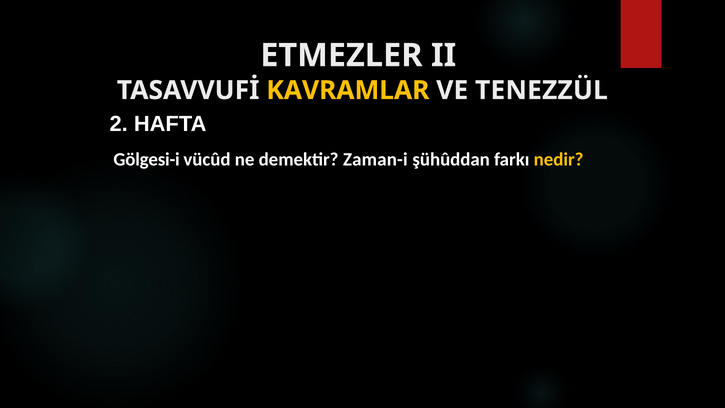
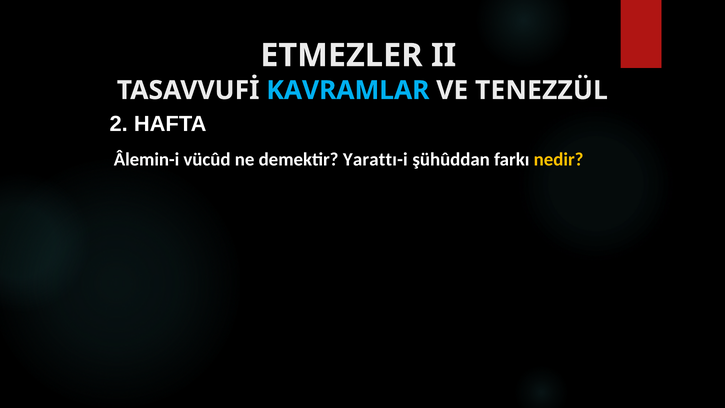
KAVRAMLAR colour: yellow -> light blue (348, 90)
Gölgesi-i: Gölgesi-i -> Âlemin-i (147, 159)
Zaman-i: Zaman-i -> Yarattı-i (375, 159)
